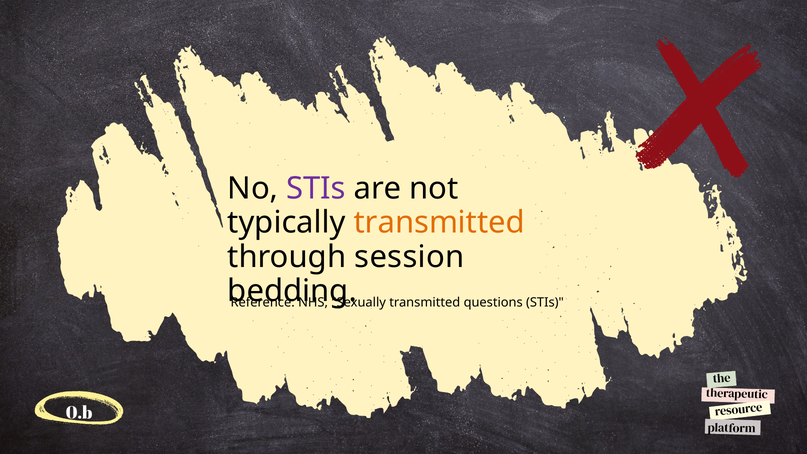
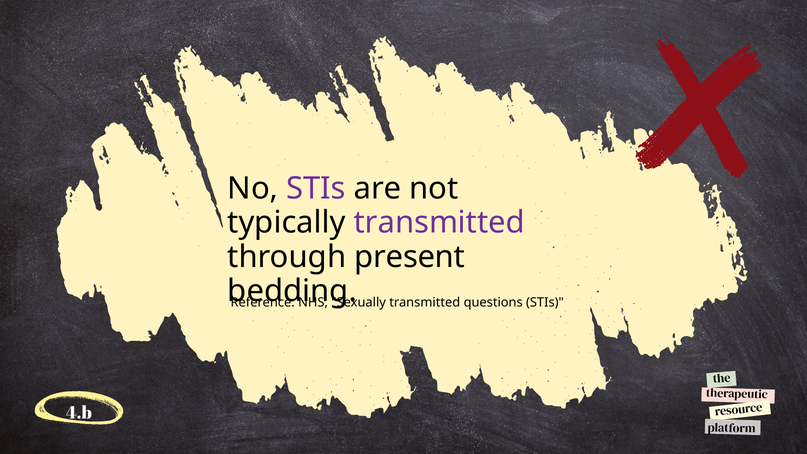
transmitted colour: orange -> purple (439, 223)
session: session -> present (410, 257)
0.b: 0.b -> 4.b (79, 413)
